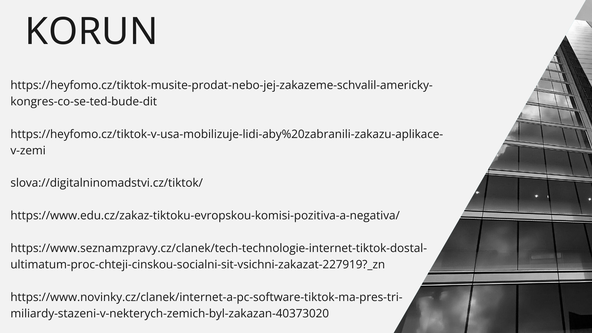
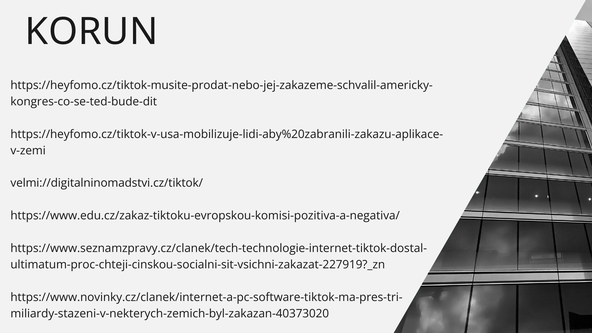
slova://digitalninomadstvi.cz/tiktok/: slova://digitalninomadstvi.cz/tiktok/ -> velmi://digitalninomadstvi.cz/tiktok/ (107, 183)
